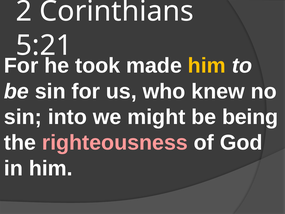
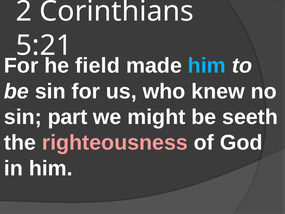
took: took -> field (98, 66)
him colour: yellow -> light blue (207, 66)
into: into -> part (67, 117)
being: being -> seeth (250, 117)
